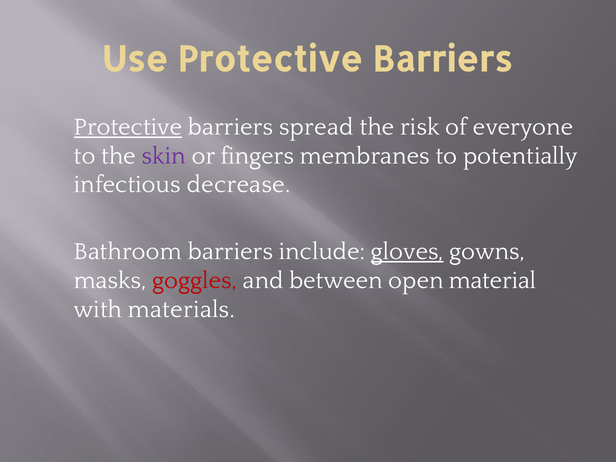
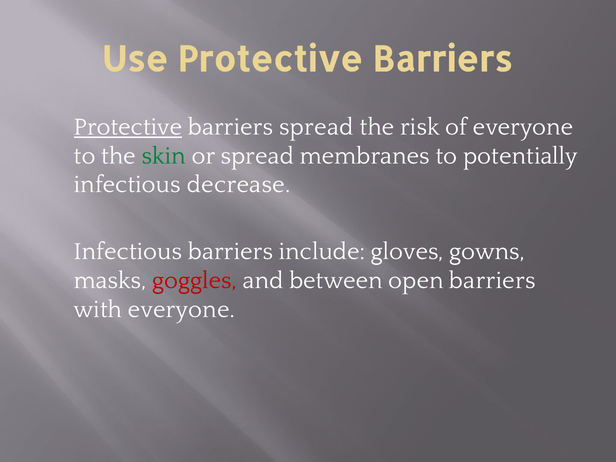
skin colour: purple -> green (164, 156)
or fingers: fingers -> spread (257, 156)
Bathroom: Bathroom -> Infectious (128, 252)
gloves underline: present -> none (407, 252)
open material: material -> barriers (492, 280)
with materials: materials -> everyone (181, 309)
